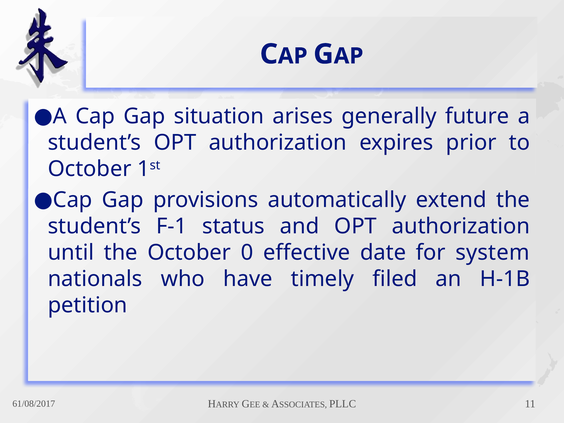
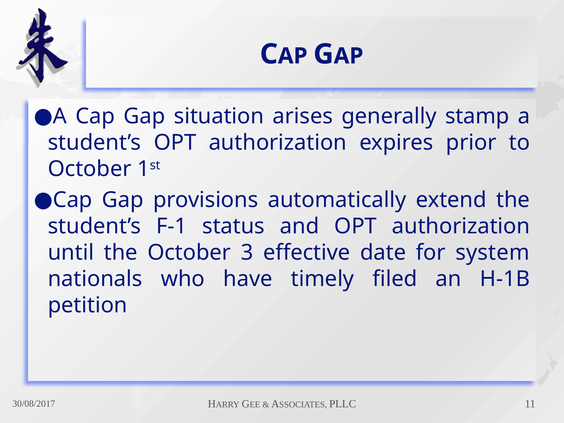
future: future -> stamp (477, 116)
0: 0 -> 3 (247, 253)
61/08/2017: 61/08/2017 -> 30/08/2017 (34, 404)
